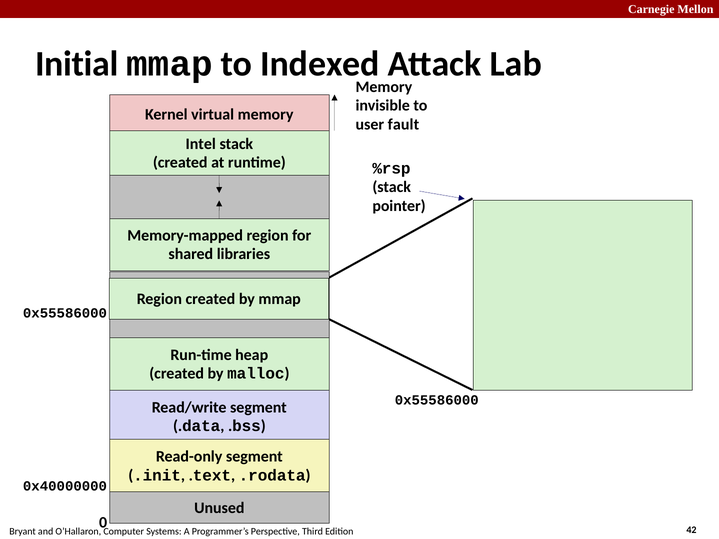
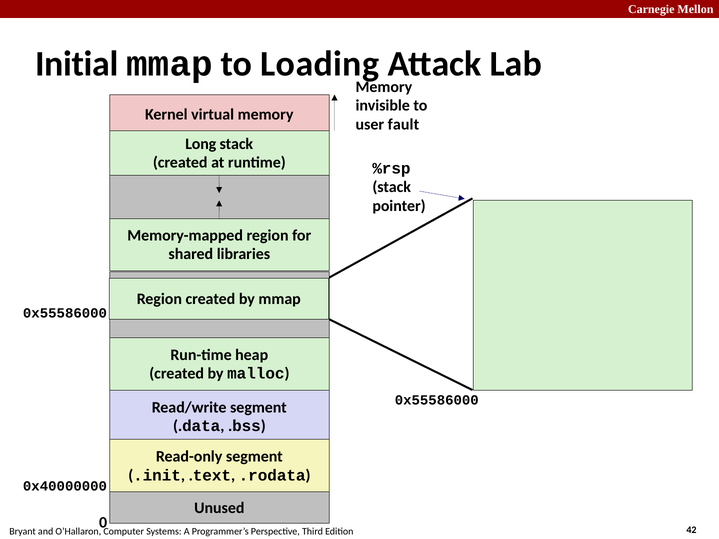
Indexed: Indexed -> Loading (320, 64)
Intel: Intel -> Long (201, 144)
